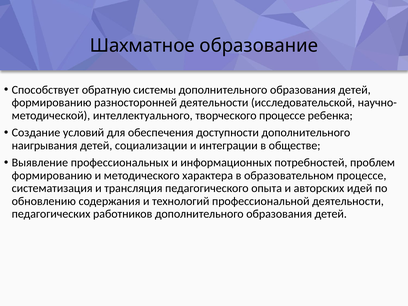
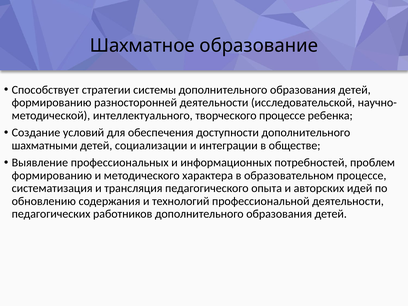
обратную: обратную -> стратегии (106, 90)
наигрывания: наигрывания -> шахматными (45, 146)
